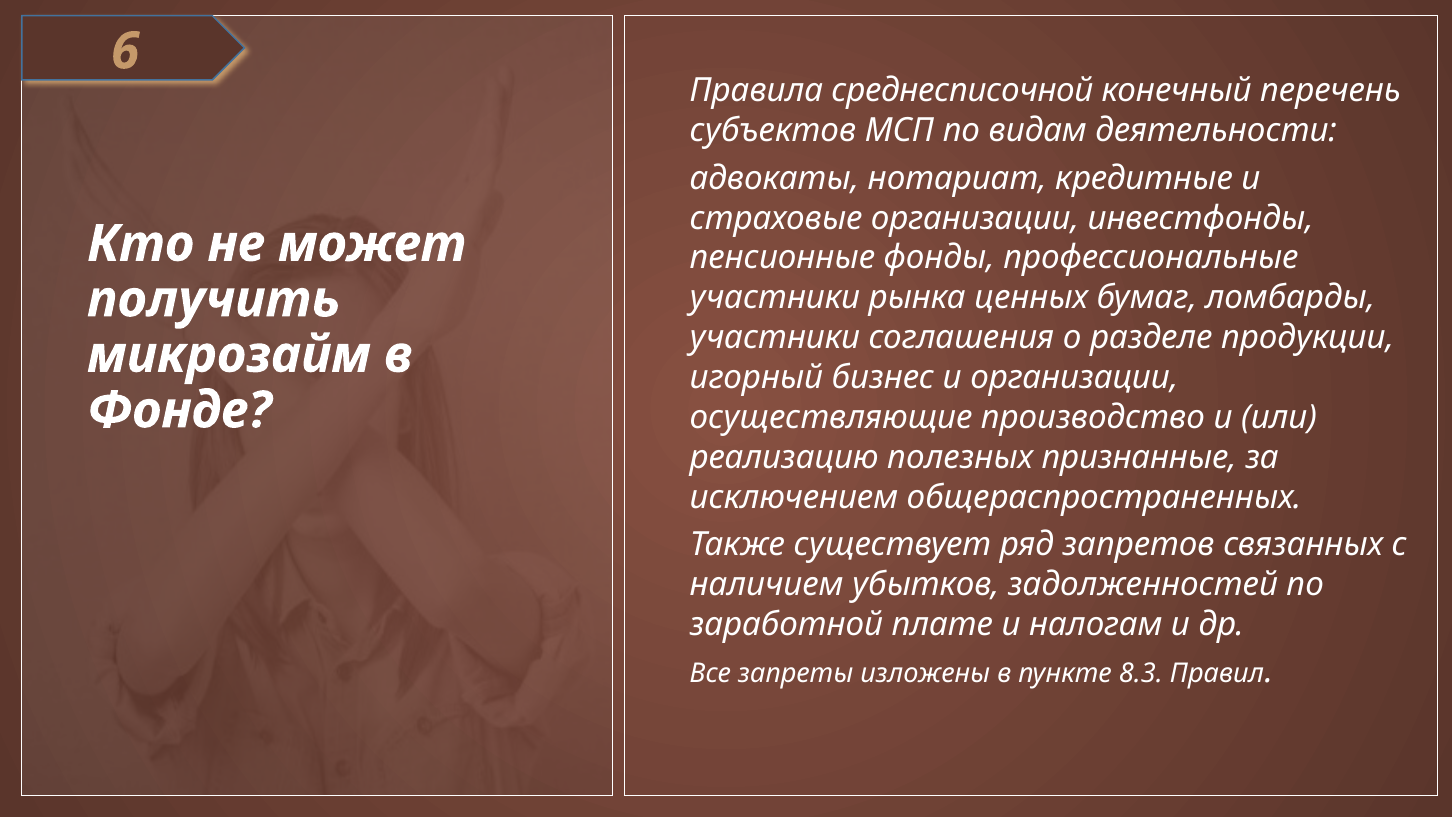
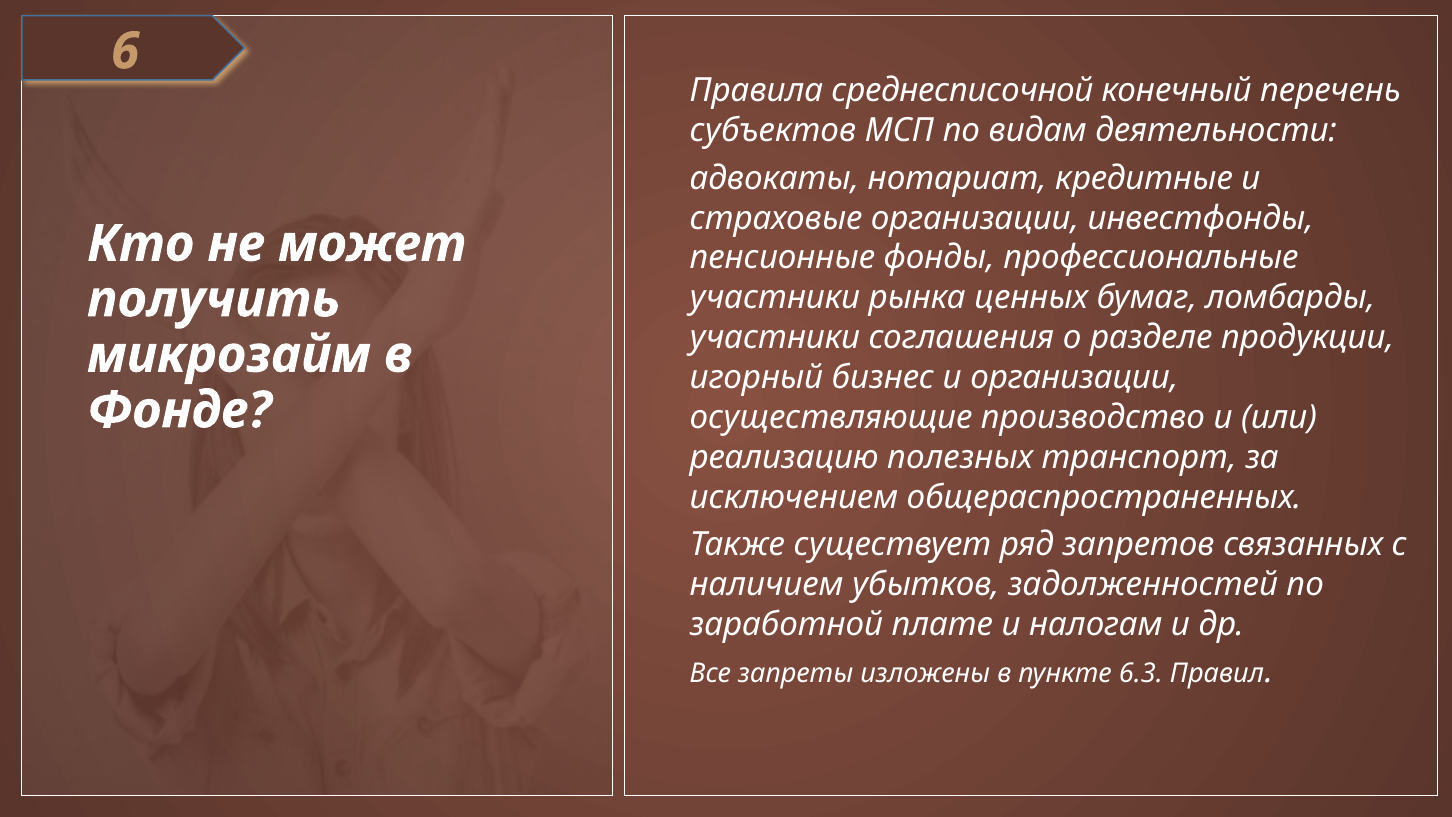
признанные: признанные -> транспорт (1139, 457)
8.3: 8.3 -> 6.3 (1141, 674)
